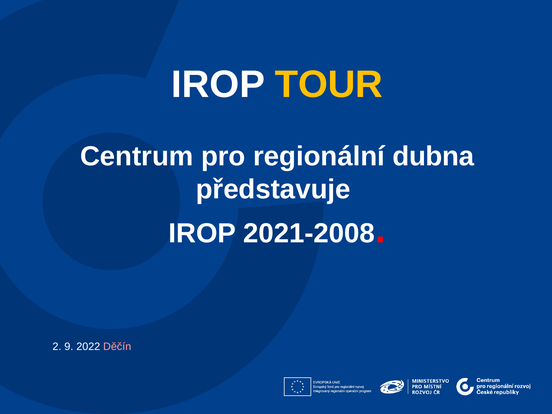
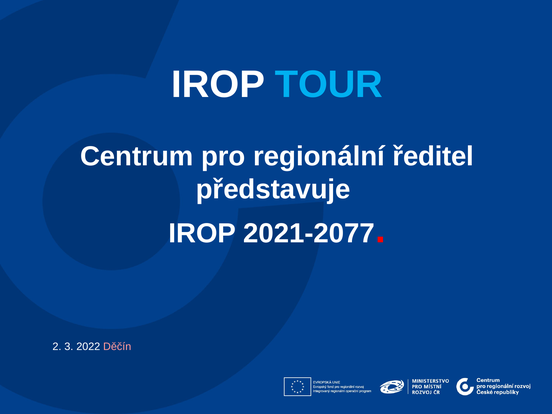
TOUR colour: yellow -> light blue (329, 84)
dubna: dubna -> ředitel (433, 156)
2021-2008: 2021-2008 -> 2021-2077 (309, 233)
9: 9 -> 3 (69, 347)
